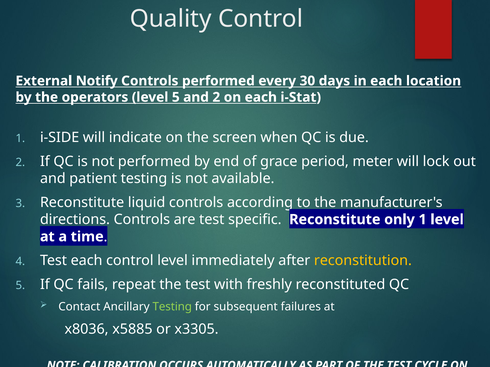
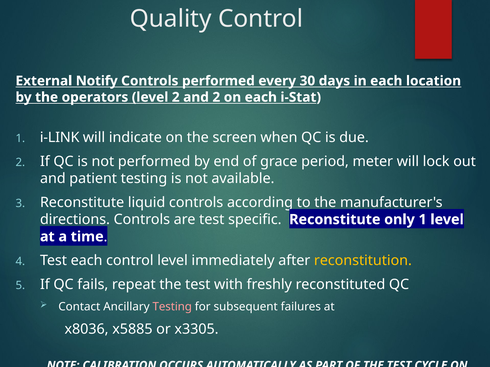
level 5: 5 -> 2 (176, 97)
i-SIDE: i-SIDE -> i-LINK (60, 138)
Testing colour: light green -> pink (172, 307)
